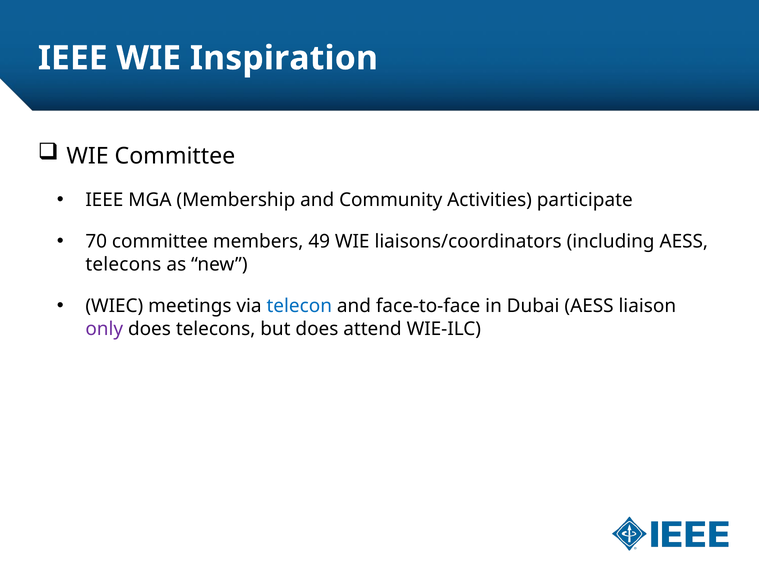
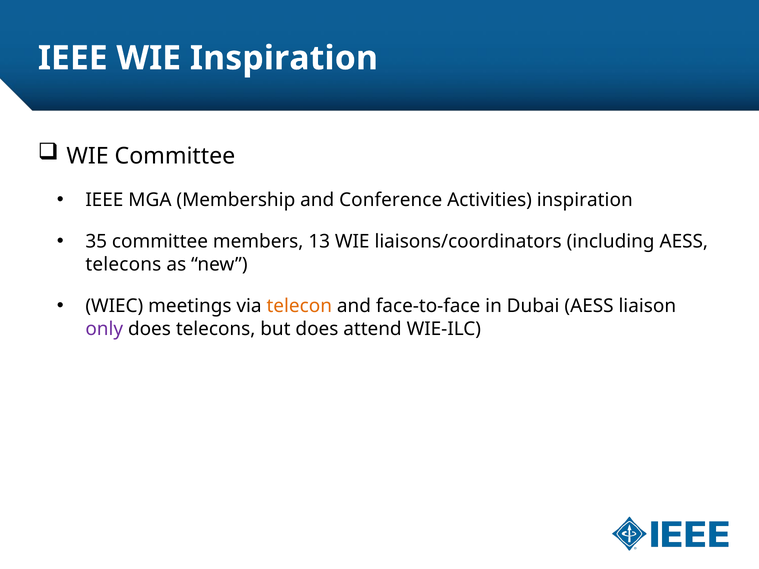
Community: Community -> Conference (391, 200)
Activities participate: participate -> inspiration (585, 200)
70: 70 -> 35 (96, 242)
49: 49 -> 13 (319, 242)
telecon colour: blue -> orange (299, 306)
